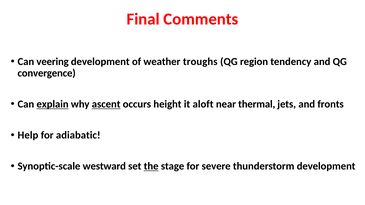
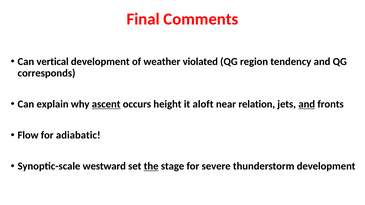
veering: veering -> vertical (53, 62)
troughs: troughs -> violated (200, 62)
convergence: convergence -> corresponds (47, 73)
explain underline: present -> none (53, 104)
thermal: thermal -> relation (257, 104)
and underline: none -> present (307, 104)
Help: Help -> Flow (28, 135)
